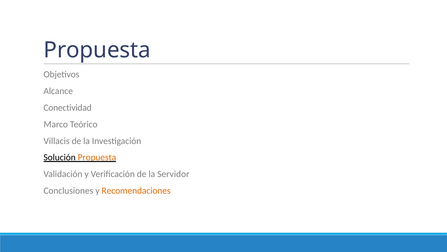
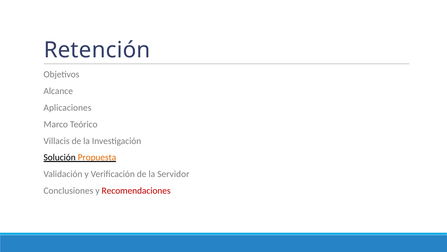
Propuesta: Propuesta -> Retención (97, 50)
Conectividad: Conectividad -> Aplicaciones (67, 107)
Recomendaciones colour: orange -> red (136, 190)
